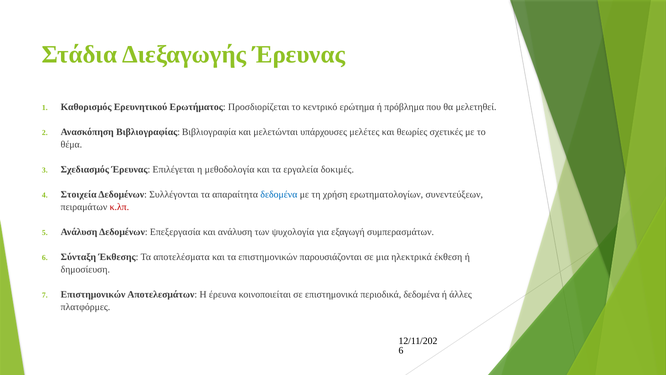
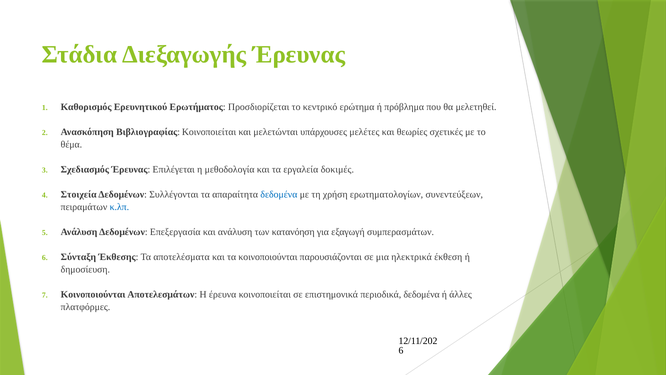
Βιβλιογραφίας Βιβλιογραφία: Βιβλιογραφία -> Κοινοποιείται (209, 132)
κ.λπ colour: red -> blue (119, 207)
ψυχολογία: ψυχολογία -> κατανόηση (293, 232)
τα επιστημονικών: επιστημονικών -> κοινοποιούνται (268, 257)
Επιστημονικών: Επιστημονικών -> Κοινοποιούνται (93, 294)
